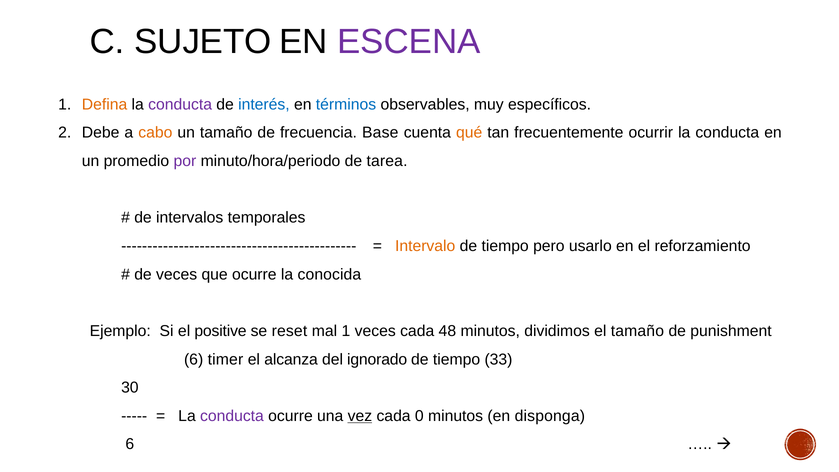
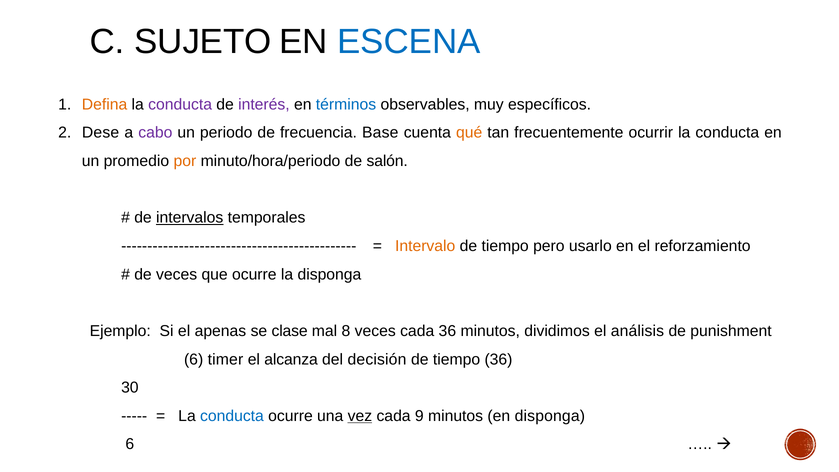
ESCENA colour: purple -> blue (409, 42)
interés colour: blue -> purple (264, 104)
Debe: Debe -> Dese (101, 133)
cabo colour: orange -> purple (155, 133)
un tamaño: tamaño -> periodo (226, 133)
por colour: purple -> orange (185, 161)
tarea: tarea -> salón (387, 161)
intervalos underline: none -> present (190, 218)
la conocida: conocida -> disponga (329, 274)
positive: positive -> apenas (220, 331)
reset: reset -> clase (290, 331)
mal 1: 1 -> 8 (346, 331)
cada 48: 48 -> 36 (447, 331)
el tamaño: tamaño -> análisis (637, 331)
ignorado: ignorado -> decisión (377, 359)
tiempo 33: 33 -> 36 (498, 359)
conducta colour: purple -> blue (232, 416)
0: 0 -> 9 (419, 416)
